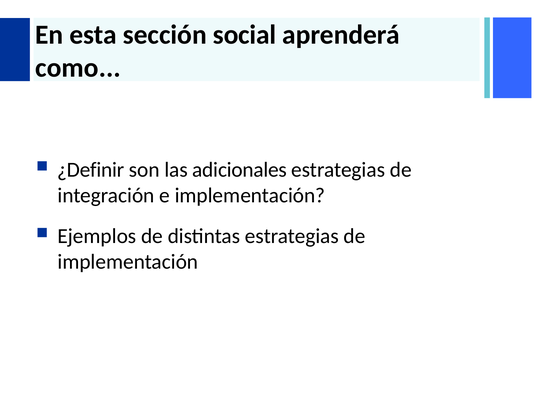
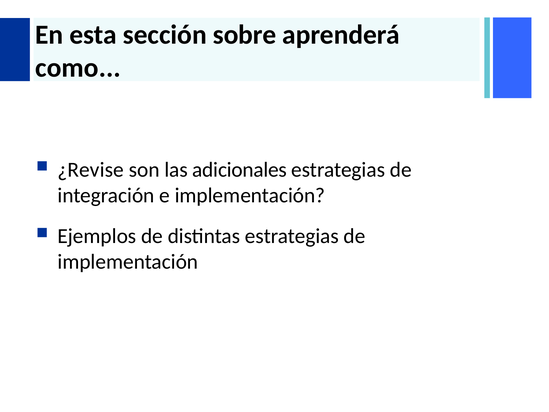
social: social -> sobre (245, 35)
¿Definir: ¿Definir -> ¿Revise (91, 170)
